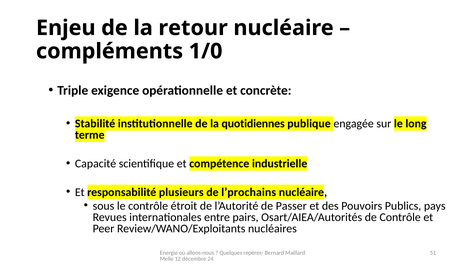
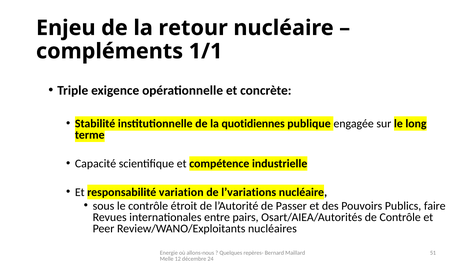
1/0: 1/0 -> 1/1 (206, 51)
plusieurs: plusieurs -> variation (181, 193)
l’prochains: l’prochains -> l’variations (249, 193)
pays: pays -> faire (435, 206)
